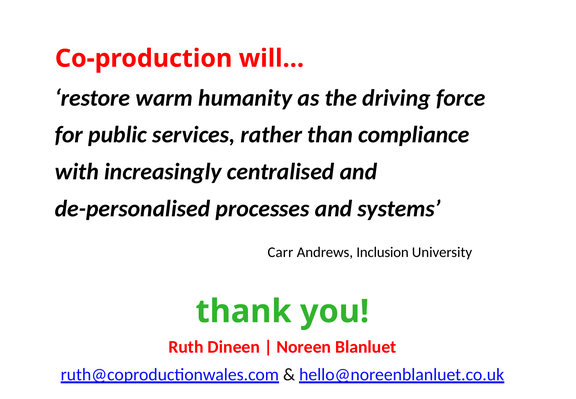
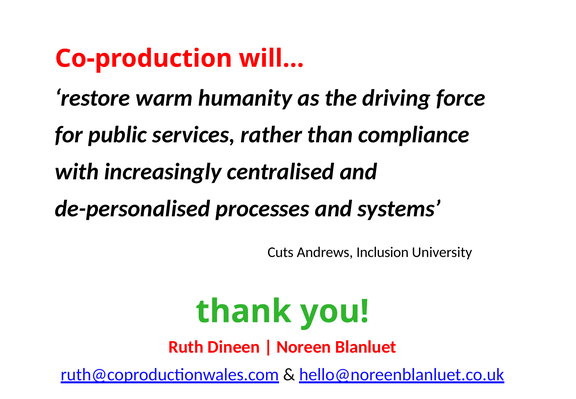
Carr: Carr -> Cuts (281, 252)
